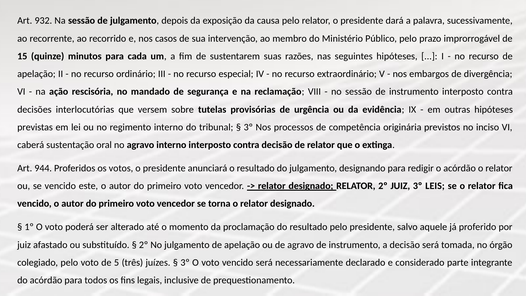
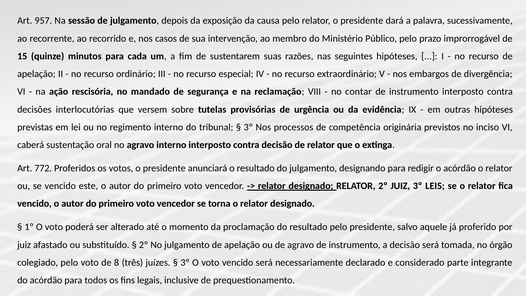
932: 932 -> 957 (43, 21)
no sessão: sessão -> contar (358, 92)
944: 944 -> 772 (43, 168)
5: 5 -> 8 (117, 262)
